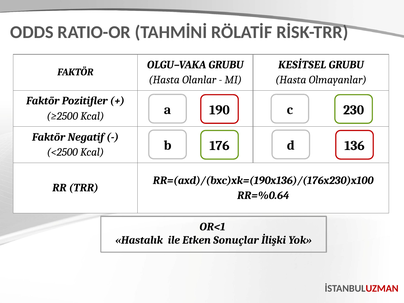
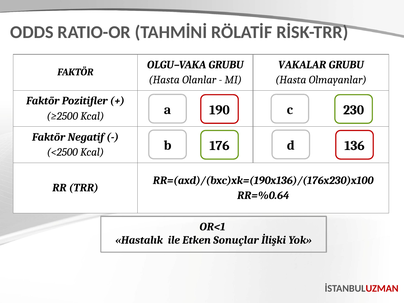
KESİTSEL: KESİTSEL -> VAKALAR (302, 65)
